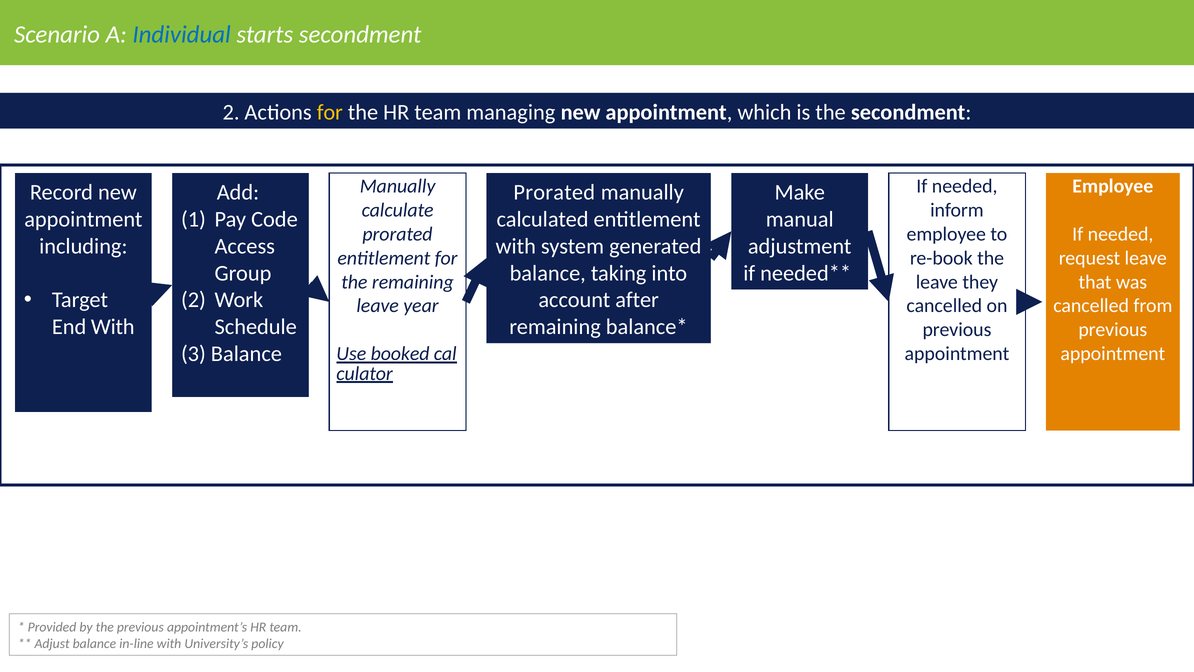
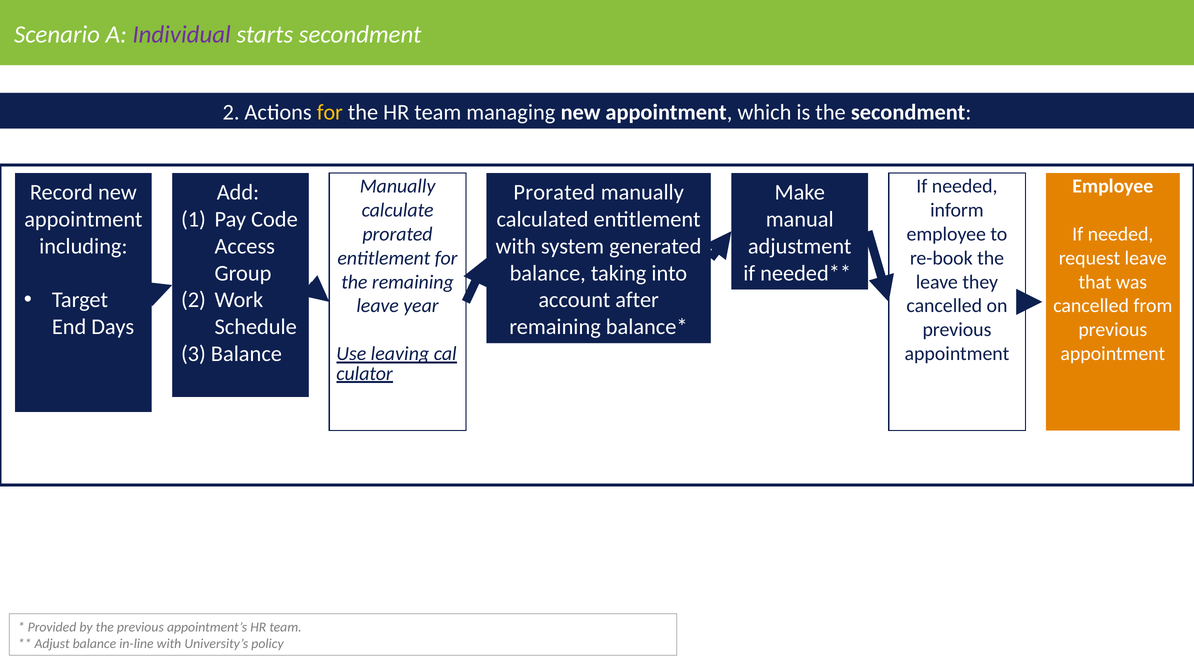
Individual colour: blue -> purple (182, 34)
End With: With -> Days (113, 327)
booked: booked -> leaving (400, 353)
